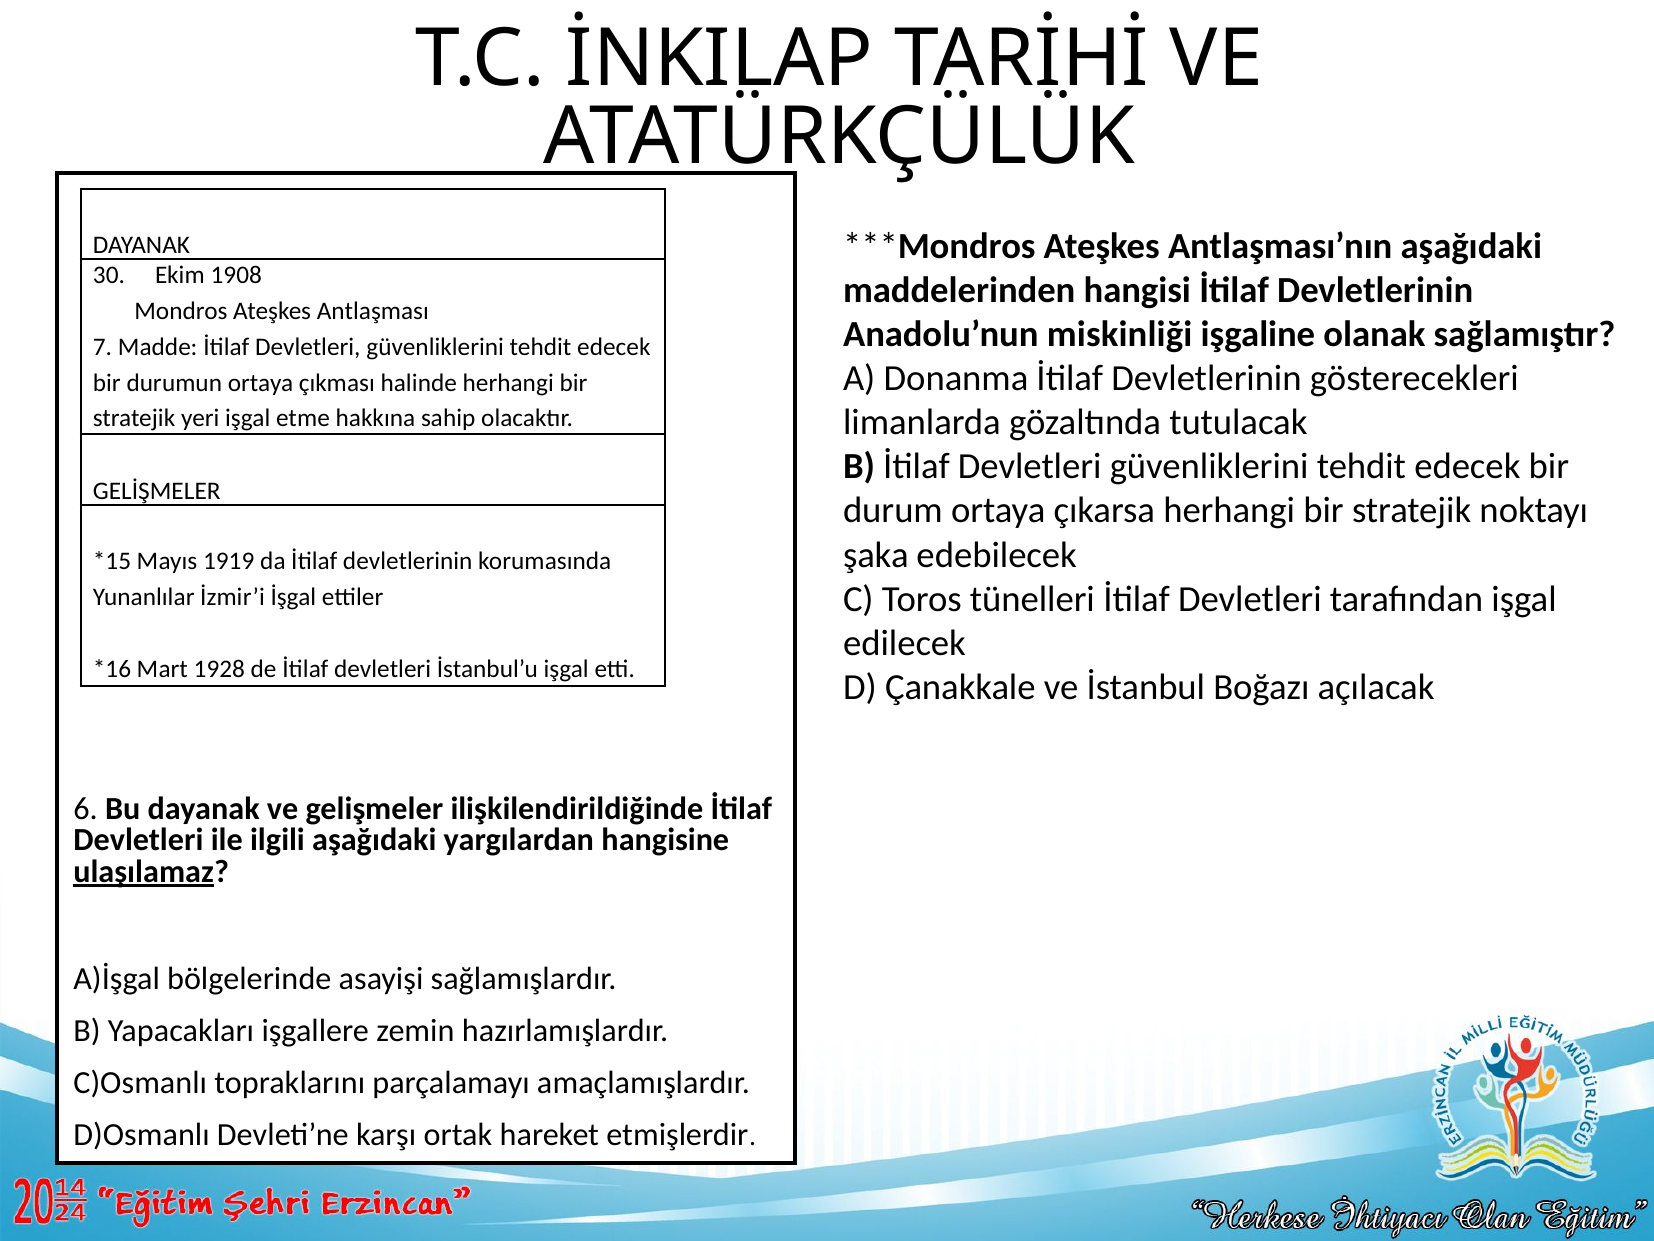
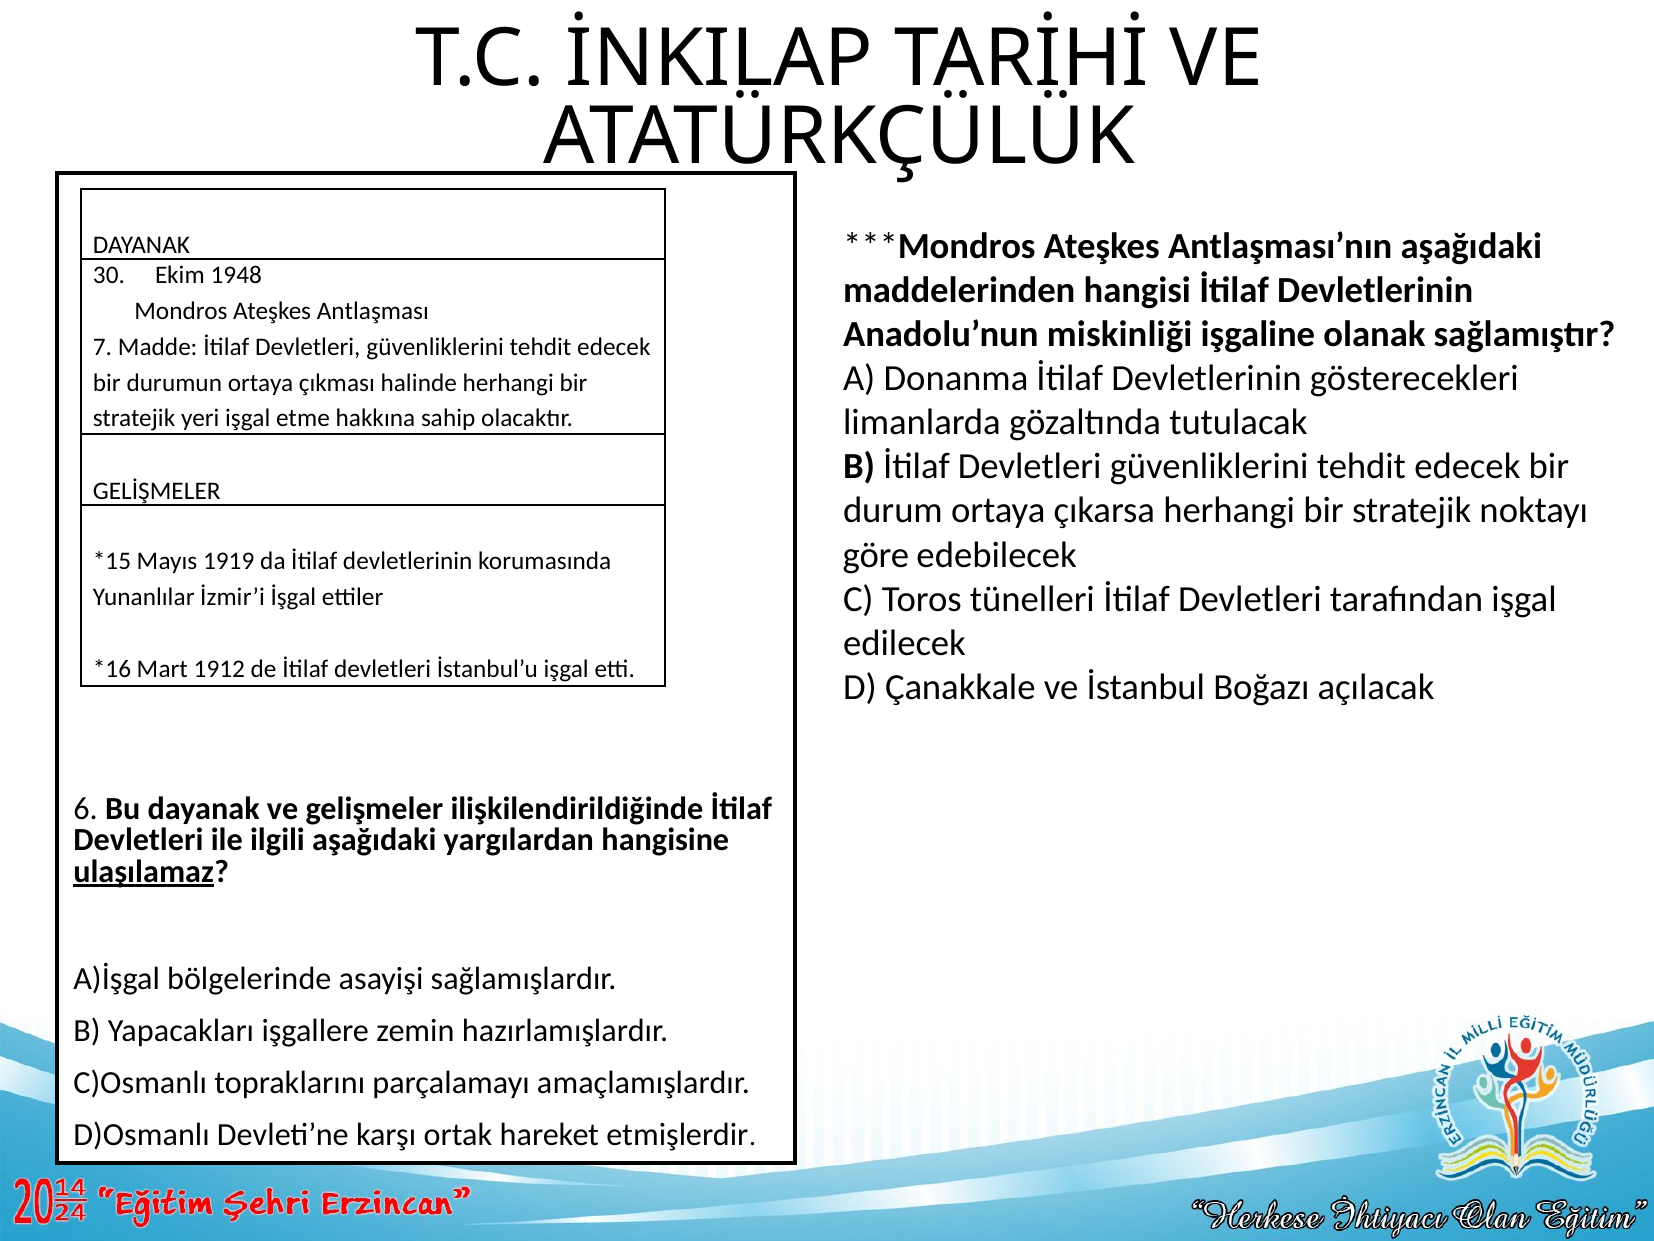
1908: 1908 -> 1948 (236, 275)
şaka: şaka -> göre (876, 555)
1928: 1928 -> 1912 (219, 669)
